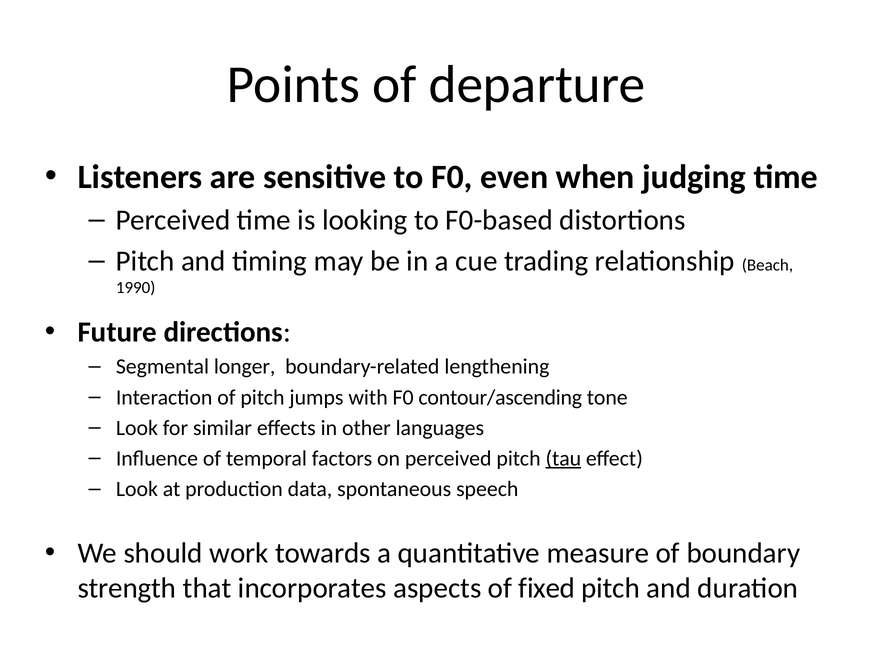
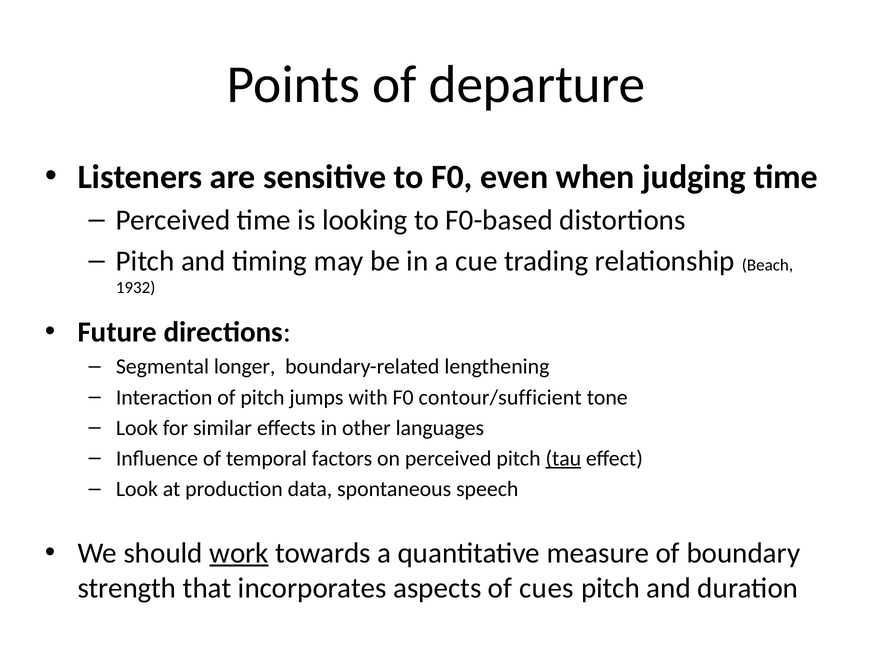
1990: 1990 -> 1932 (136, 288)
contour/ascending: contour/ascending -> contour/sufficient (500, 397)
work underline: none -> present (239, 553)
fixed: fixed -> cues (547, 588)
